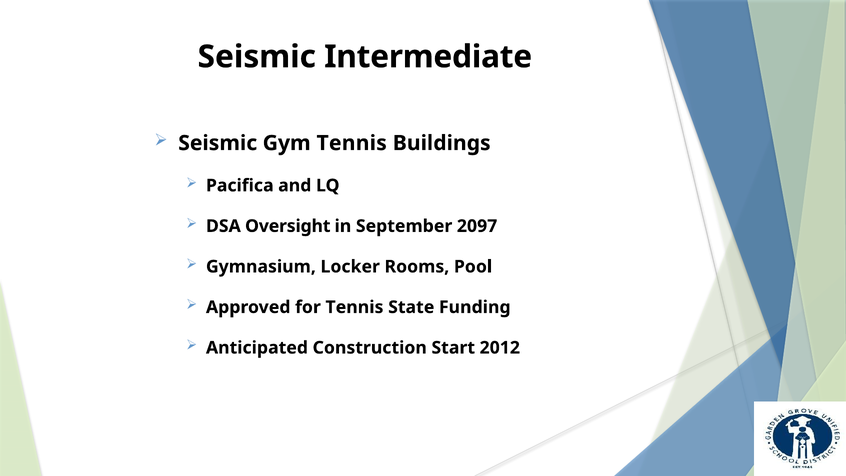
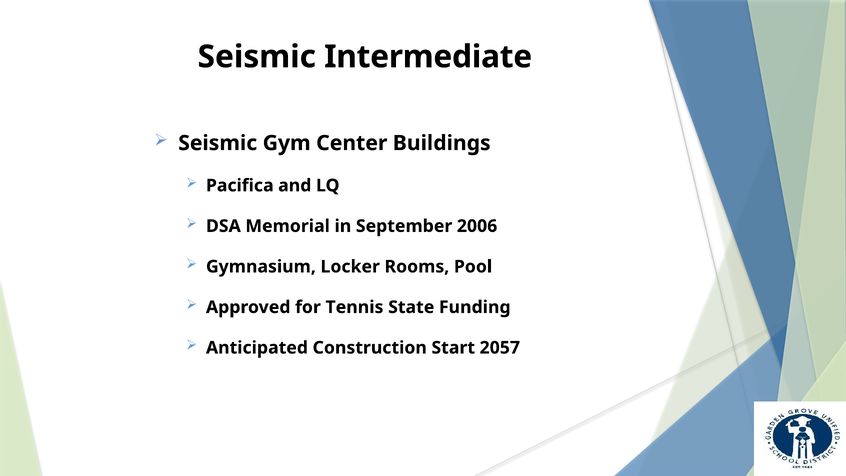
Gym Tennis: Tennis -> Center (352, 143)
Oversight: Oversight -> Memorial (288, 226)
2097: 2097 -> 2006 (477, 226)
2012: 2012 -> 2057 (500, 348)
